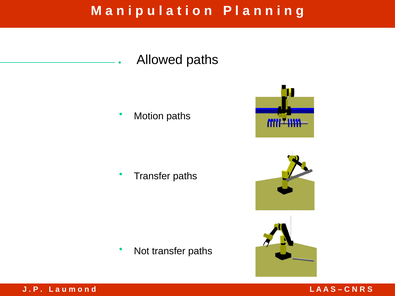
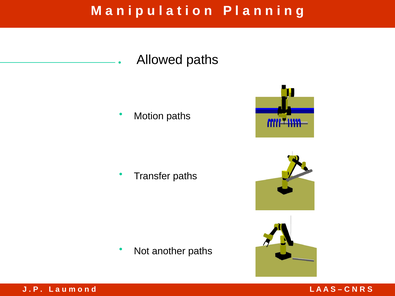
Not transfer: transfer -> another (169, 251)
